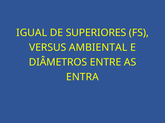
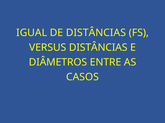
DE SUPERIORES: SUPERIORES -> DISTÂNCIAS (96, 33)
VERSUS AMBIENTAL: AMBIENTAL -> DISTÂNCIAS (98, 48)
ENTRA: ENTRA -> CASOS (82, 77)
